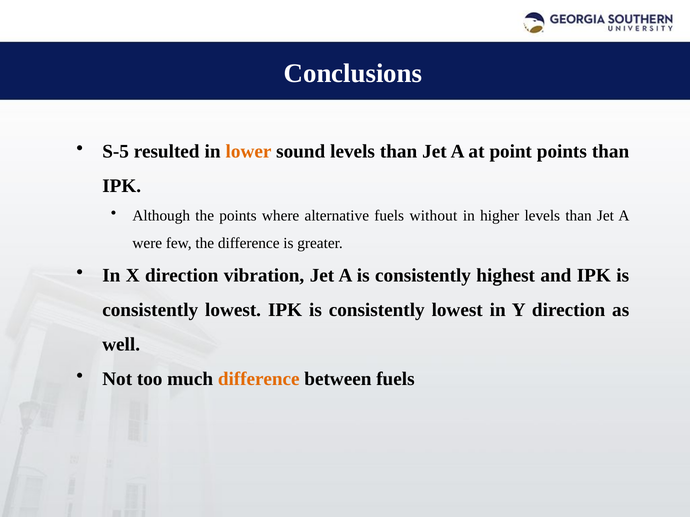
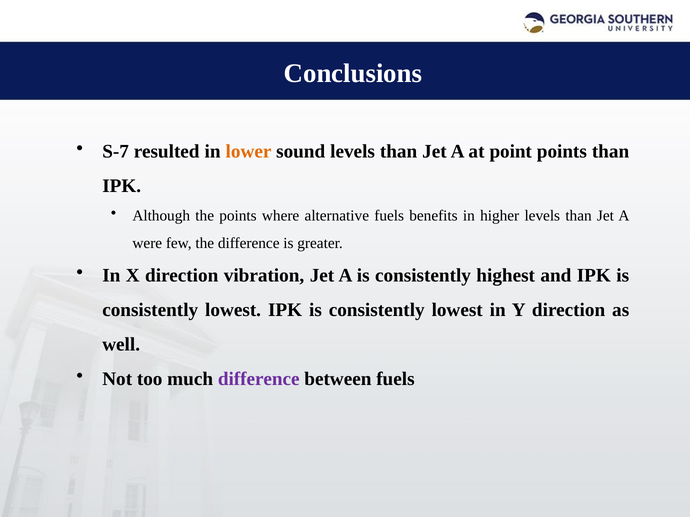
S-5: S-5 -> S-7 (116, 152)
without: without -> benefits (433, 216)
difference colour: orange -> purple (259, 379)
